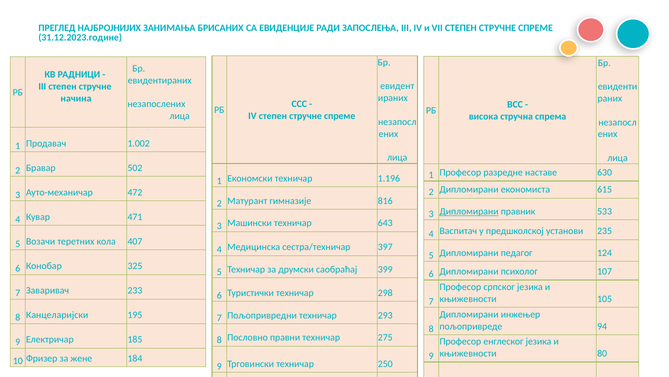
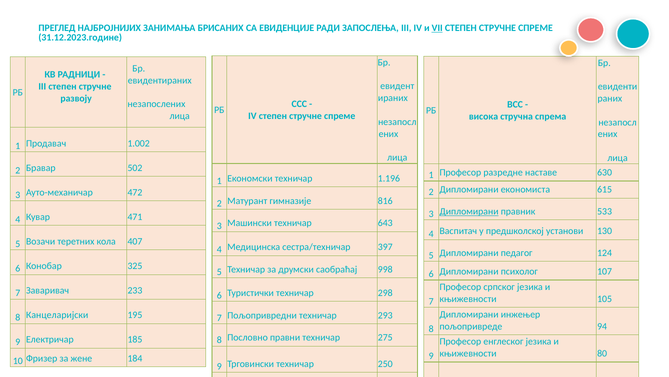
VII underline: none -> present (437, 28)
начина: начина -> развоју (76, 98)
235: 235 -> 130 (605, 231)
399: 399 -> 998 (385, 269)
